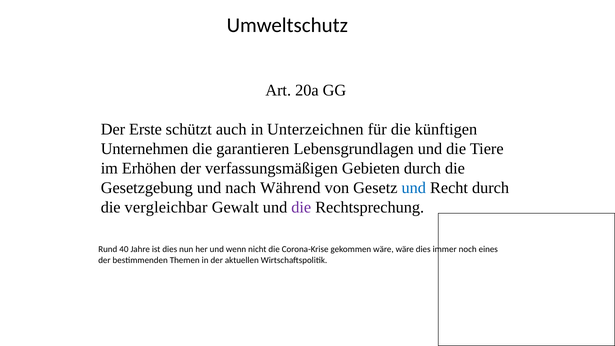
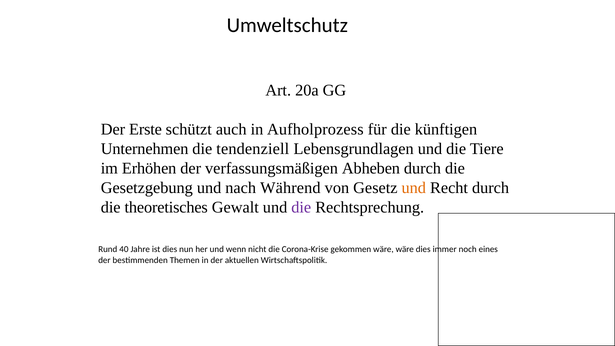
Unterzeichnen: Unterzeichnen -> Aufholprozess (315, 129)
garantieren: garantieren -> tendenziell (253, 149)
Gebieten: Gebieten -> Abheben (371, 169)
und colour: blue -> orange (414, 188)
vergleichbar: vergleichbar -> theoretisches (166, 208)
